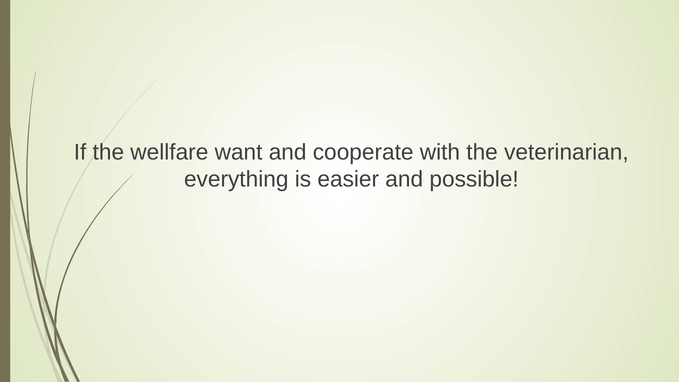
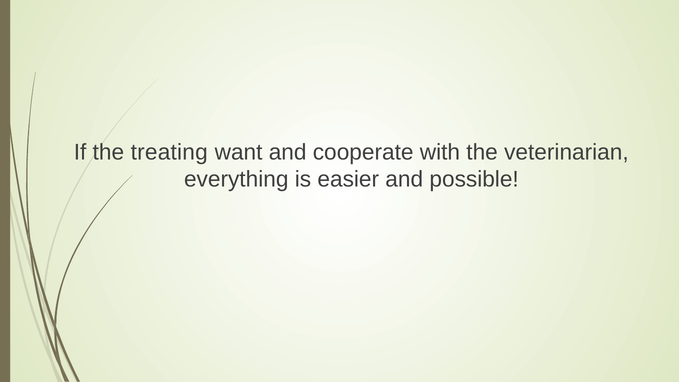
wellfare: wellfare -> treating (169, 152)
